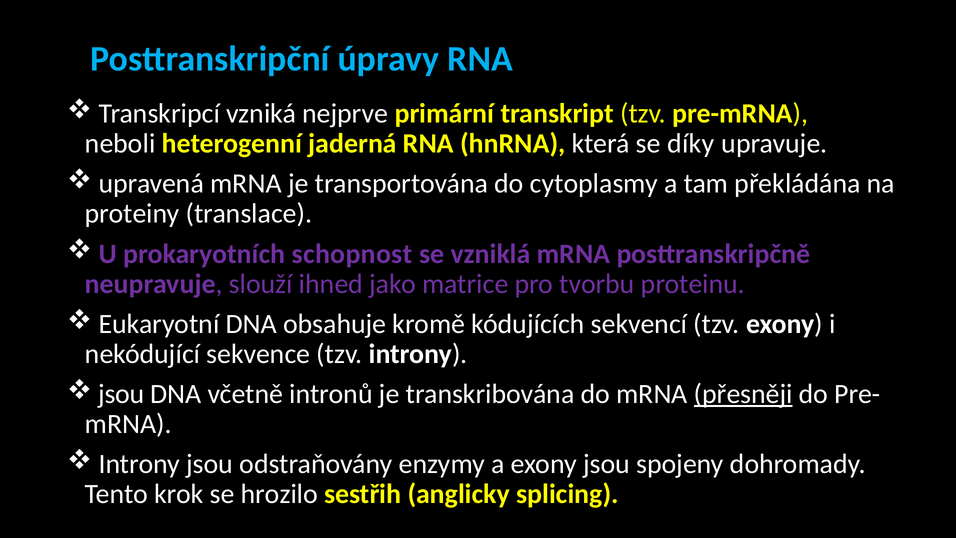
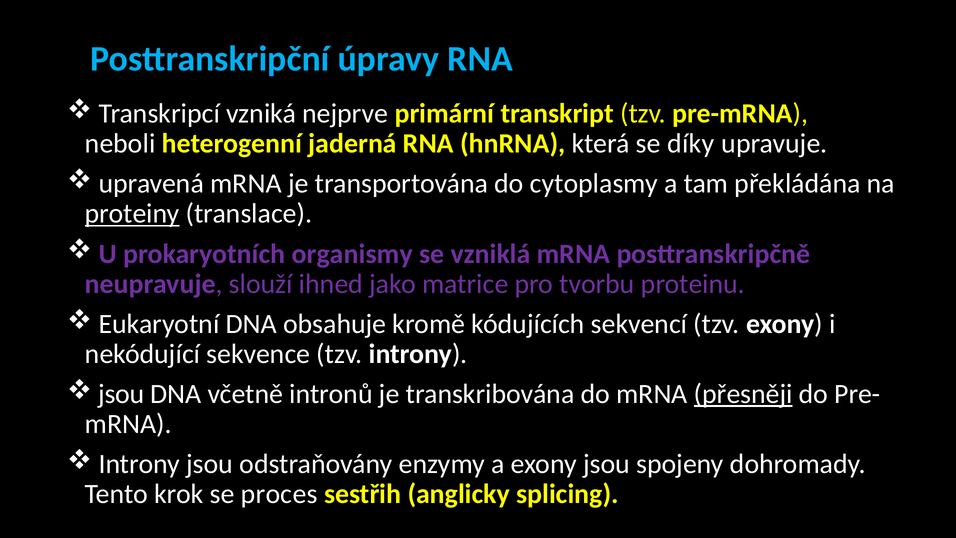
proteiny underline: none -> present (132, 214)
schopnost: schopnost -> organismy (352, 254)
hrozilo: hrozilo -> proces (279, 494)
